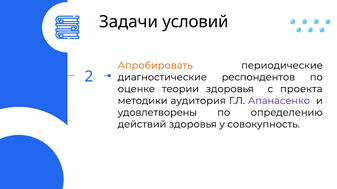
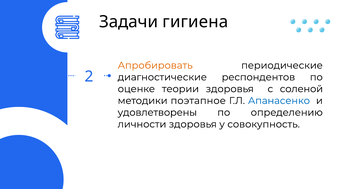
условий: условий -> гигиена (195, 22)
проекта: проекта -> соленой (301, 89)
аудитория: аудитория -> поэтапное (198, 101)
Апанасенко colour: purple -> blue (279, 101)
действий: действий -> личности (142, 125)
